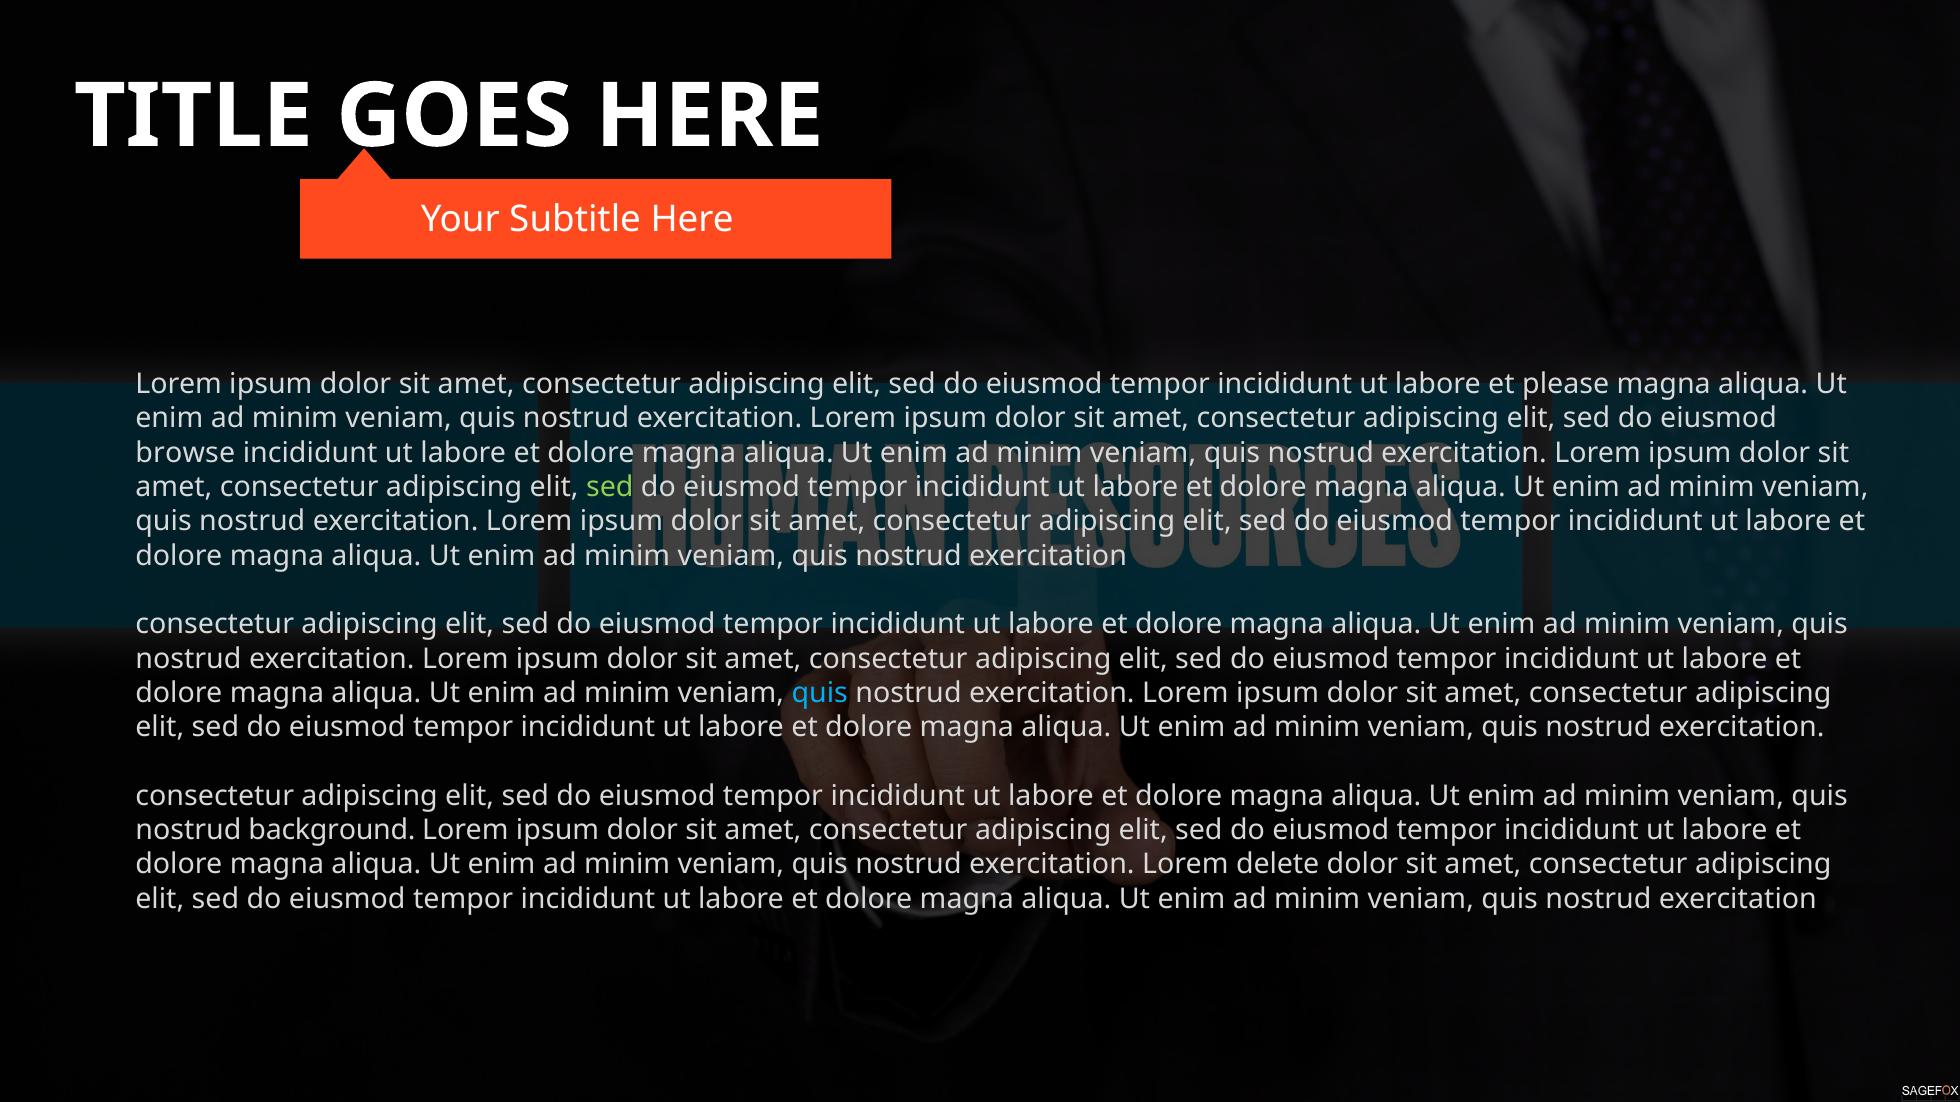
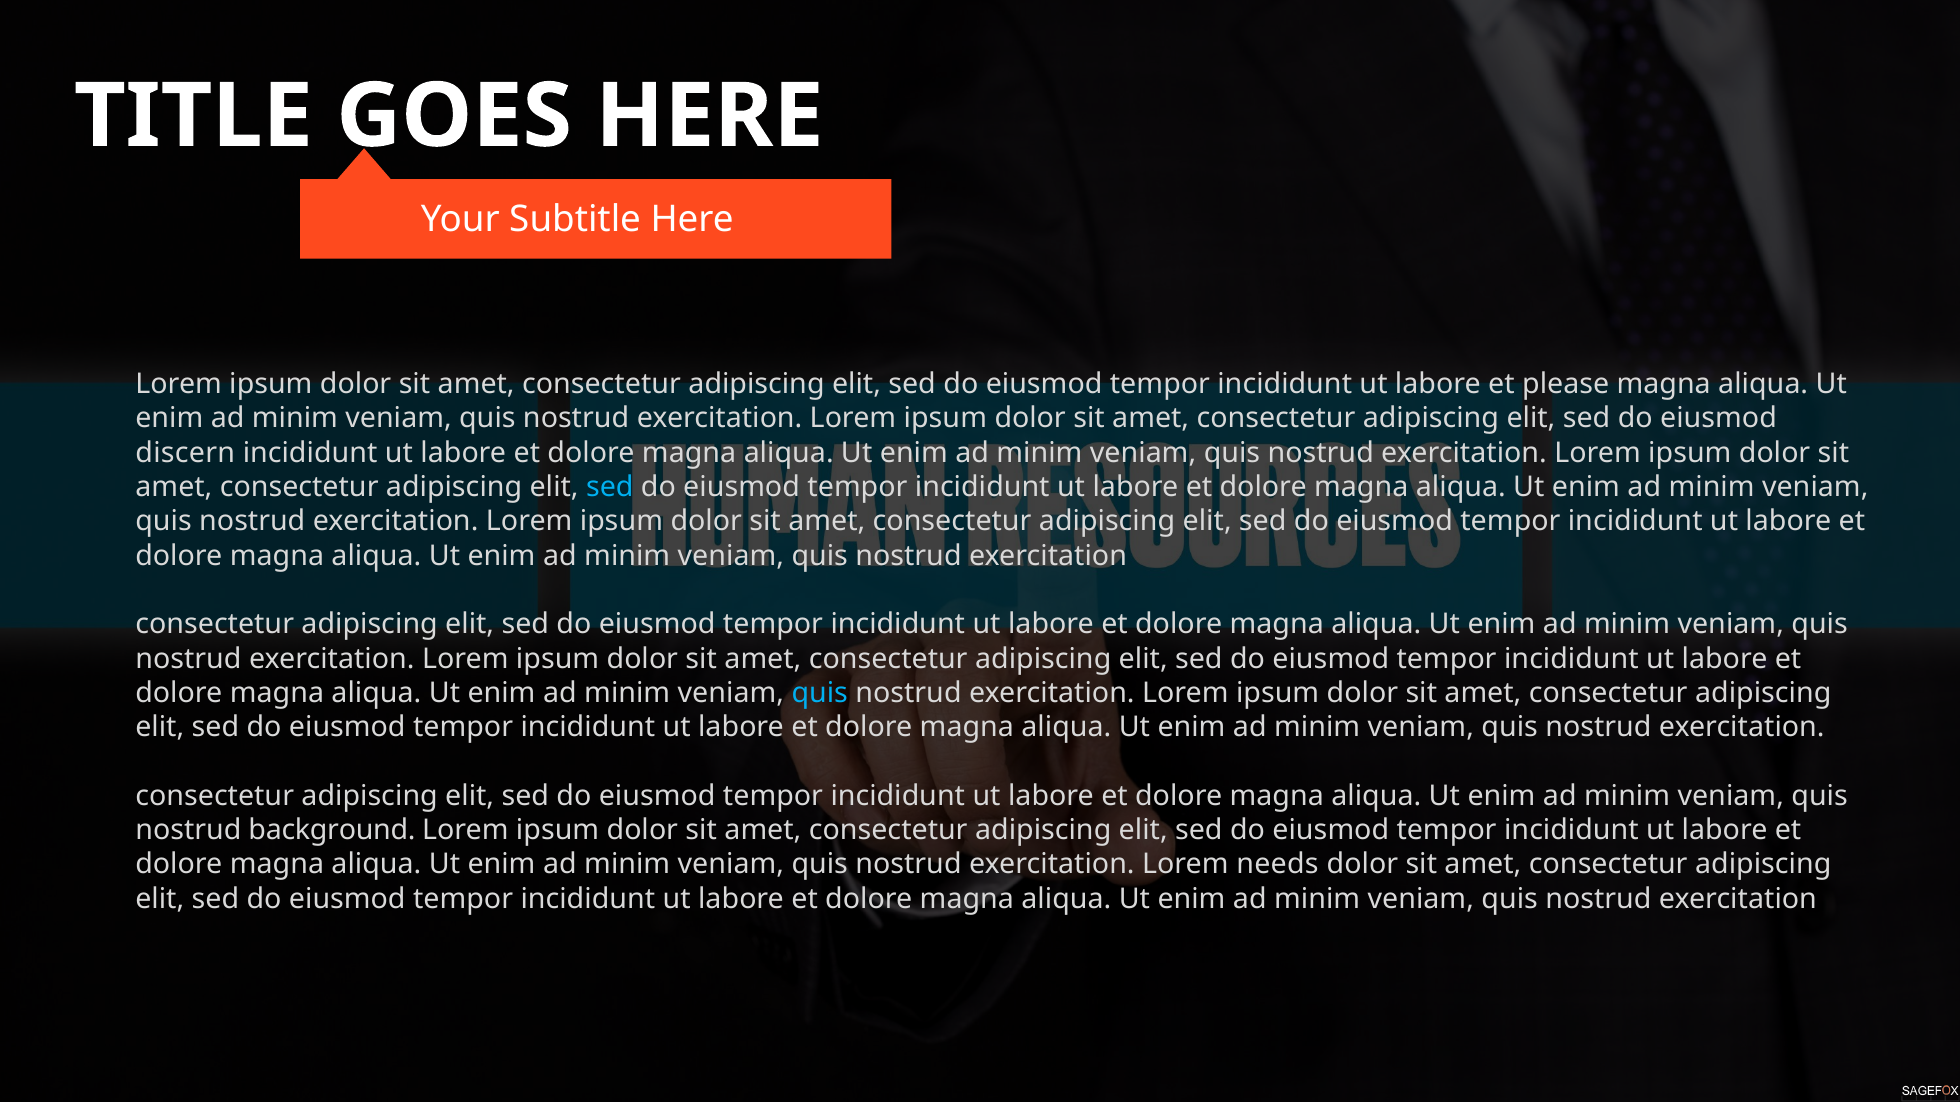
browse: browse -> discern (185, 453)
sed colour: light green -> light blue (610, 487)
delete: delete -> needs (1278, 865)
